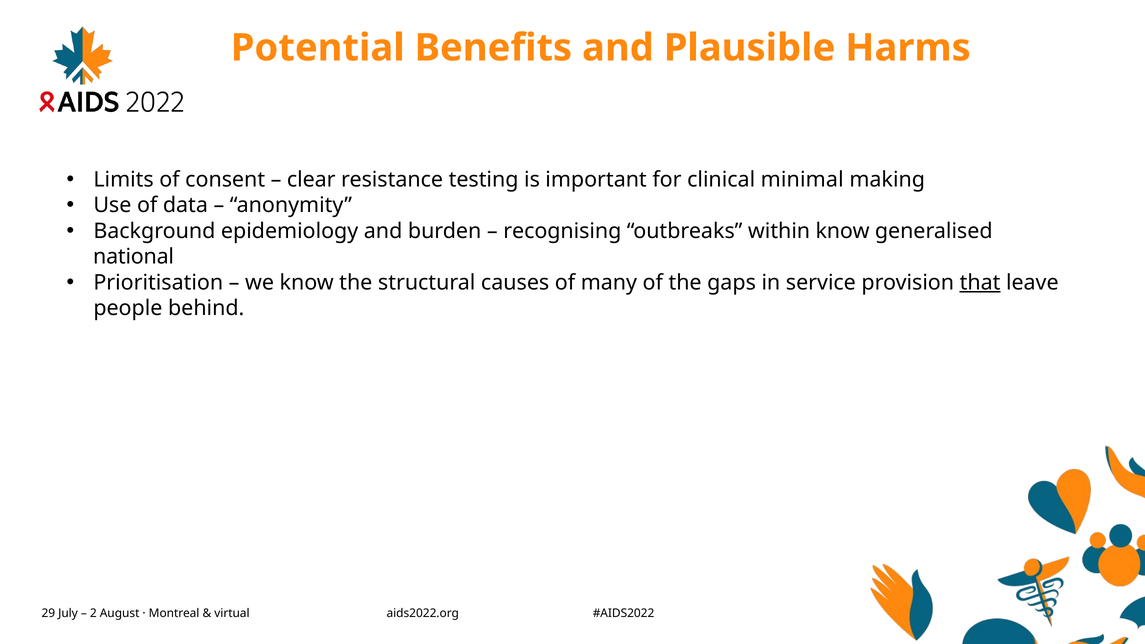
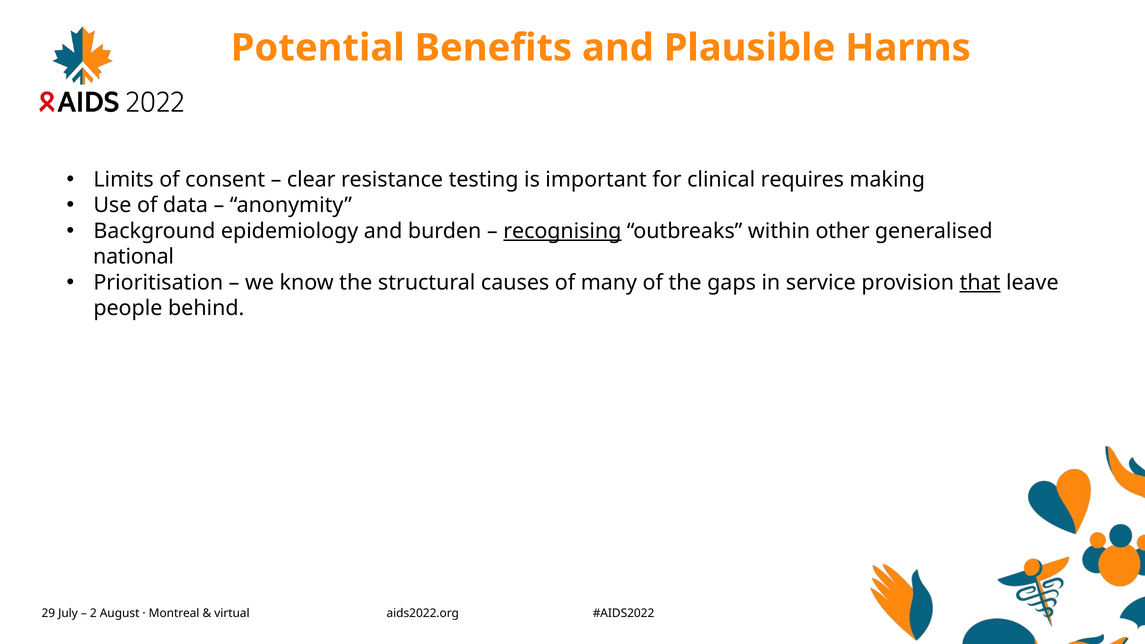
minimal: minimal -> requires (802, 180)
recognising underline: none -> present (562, 231)
within know: know -> other (843, 231)
